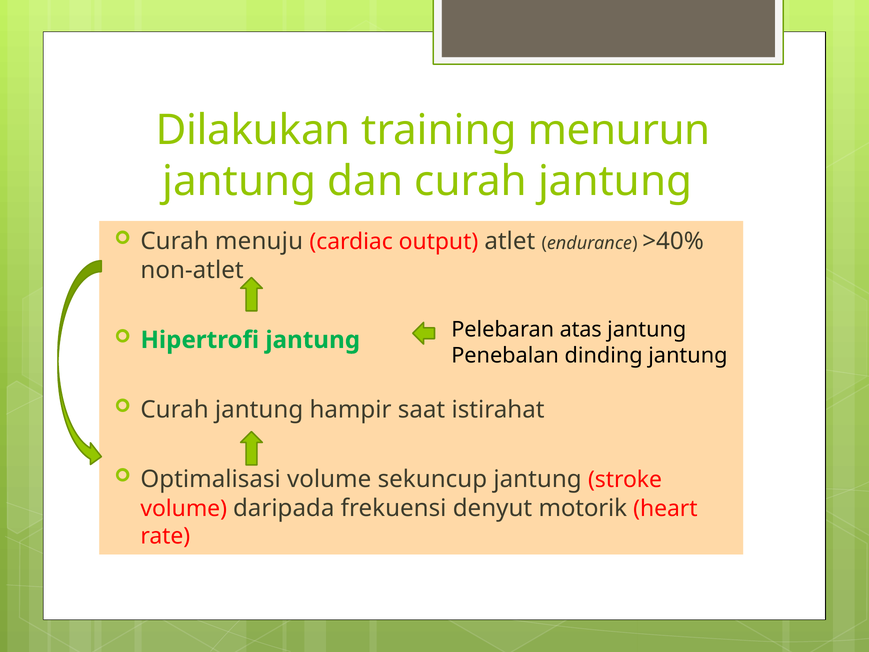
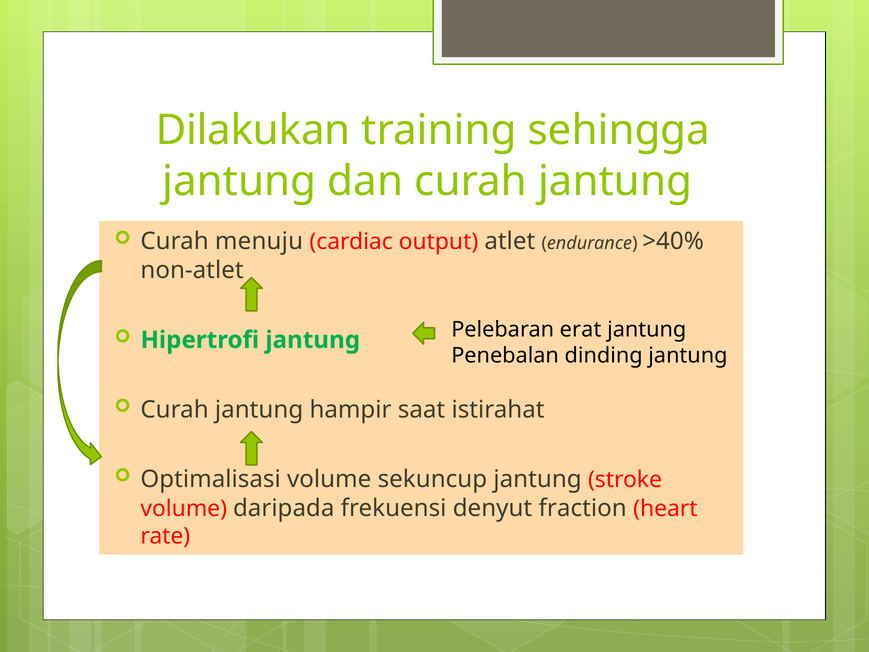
menurun: menurun -> sehingga (619, 130)
atas: atas -> erat (581, 330)
motorik: motorik -> fraction (583, 508)
